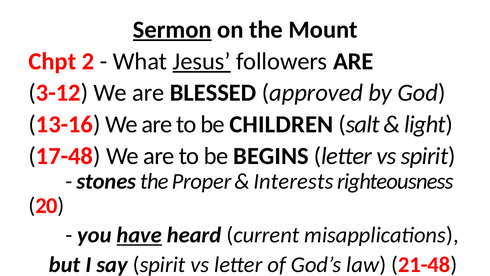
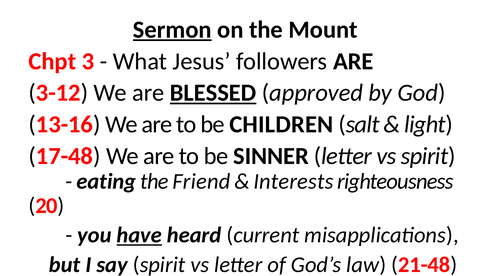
2: 2 -> 3 (88, 61)
Jesus underline: present -> none (202, 61)
BLESSED underline: none -> present (213, 93)
BEGINS: BEGINS -> SINNER (271, 156)
stones: stones -> eating (106, 181)
Proper: Proper -> Friend (201, 181)
